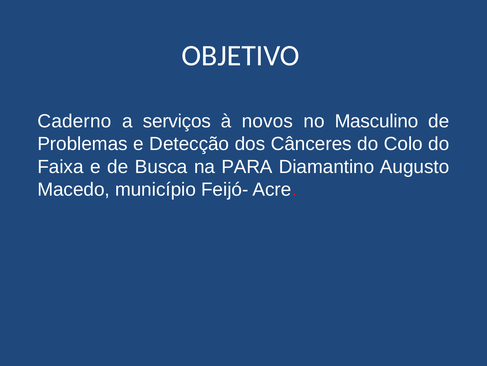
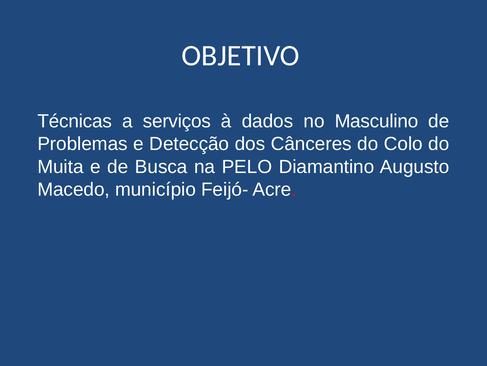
Caderno: Caderno -> Técnicas (75, 121)
novos: novos -> dados (267, 121)
Faixa: Faixa -> Muita (60, 166)
PARA: PARA -> PELO (247, 166)
